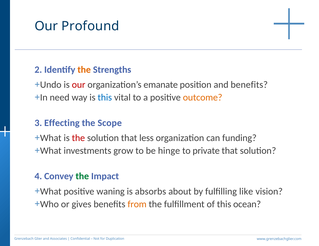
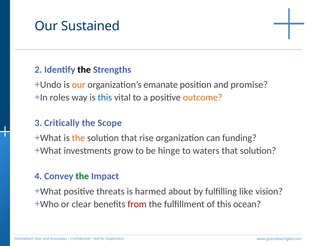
Profound: Profound -> Sustained (91, 26)
the colour: orange -> black (84, 70)
our colour: red -> orange (79, 85)
and benefits: benefits -> promise (249, 85)
need: need -> roles (60, 98)
Effecting: Effecting -> Critically (62, 123)
the colour: red -> orange (78, 138)
less: less -> rise (146, 138)
private: private -> waters (206, 151)
waning: waning -> threats (111, 192)
absorbs: absorbs -> harmed (151, 192)
gives: gives -> clear (81, 205)
from colour: orange -> red (137, 205)
